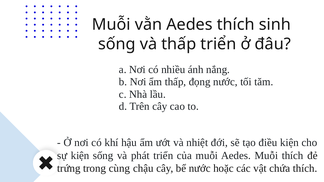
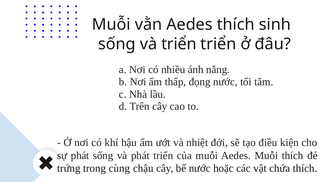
và thấp: thấp -> triển (179, 44)
sự kiện: kiện -> phát (80, 156)
